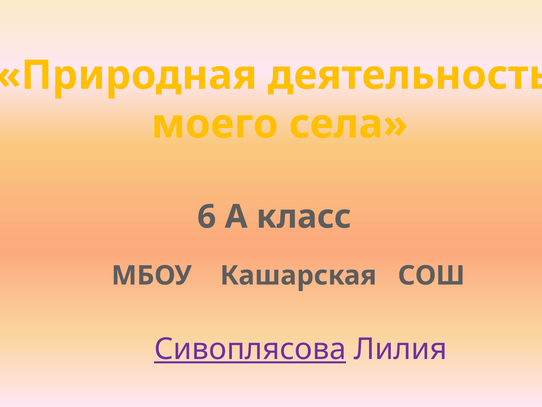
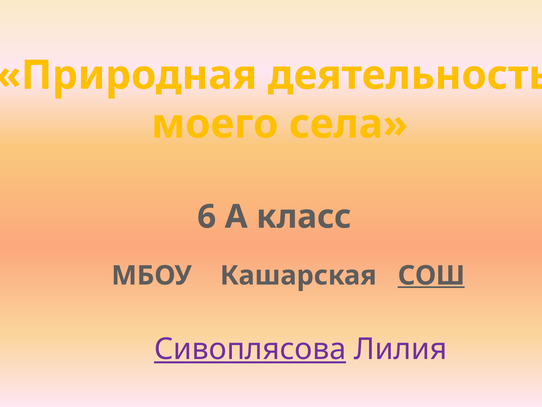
СОШ underline: none -> present (431, 275)
